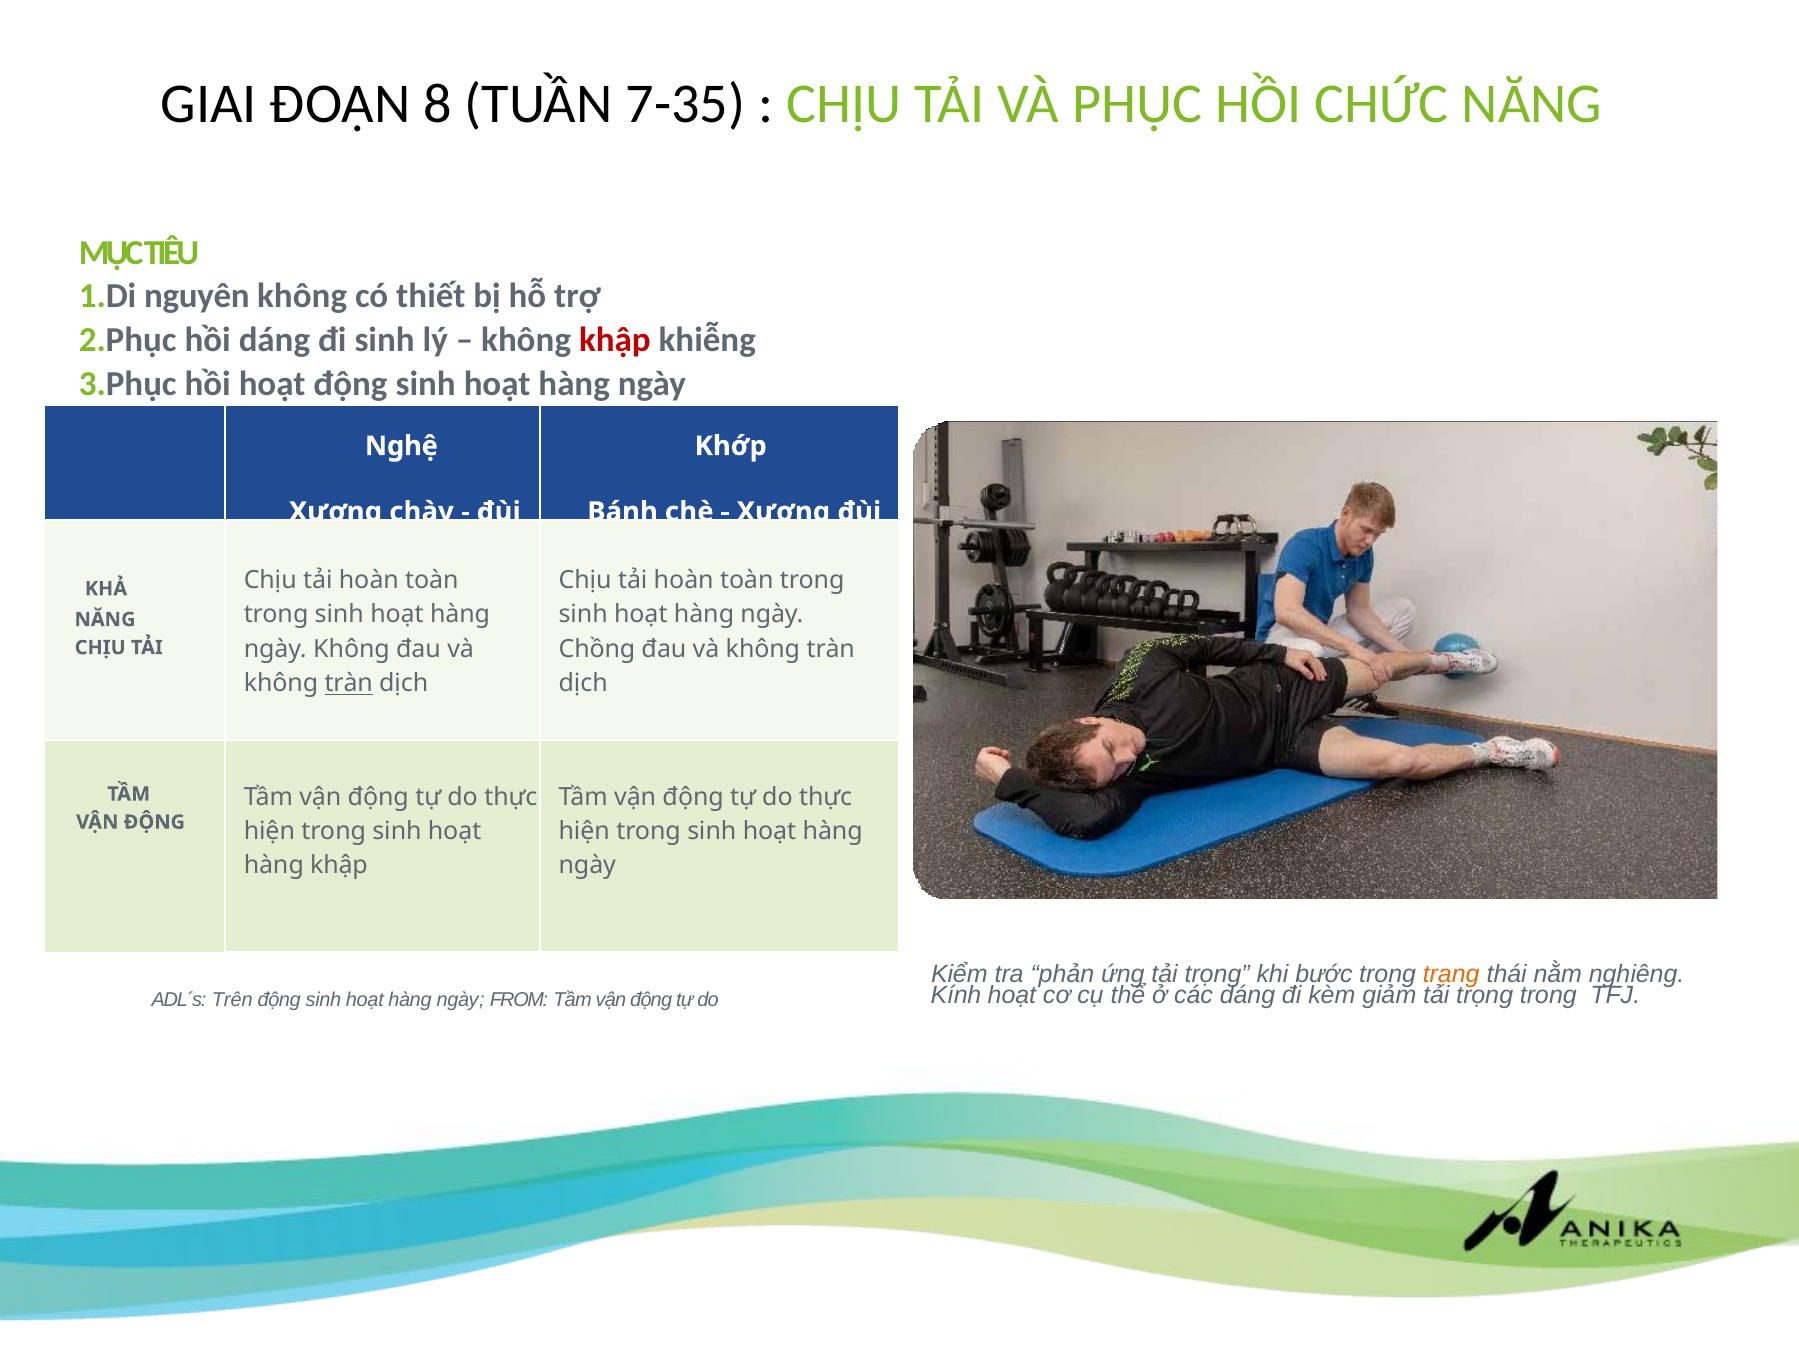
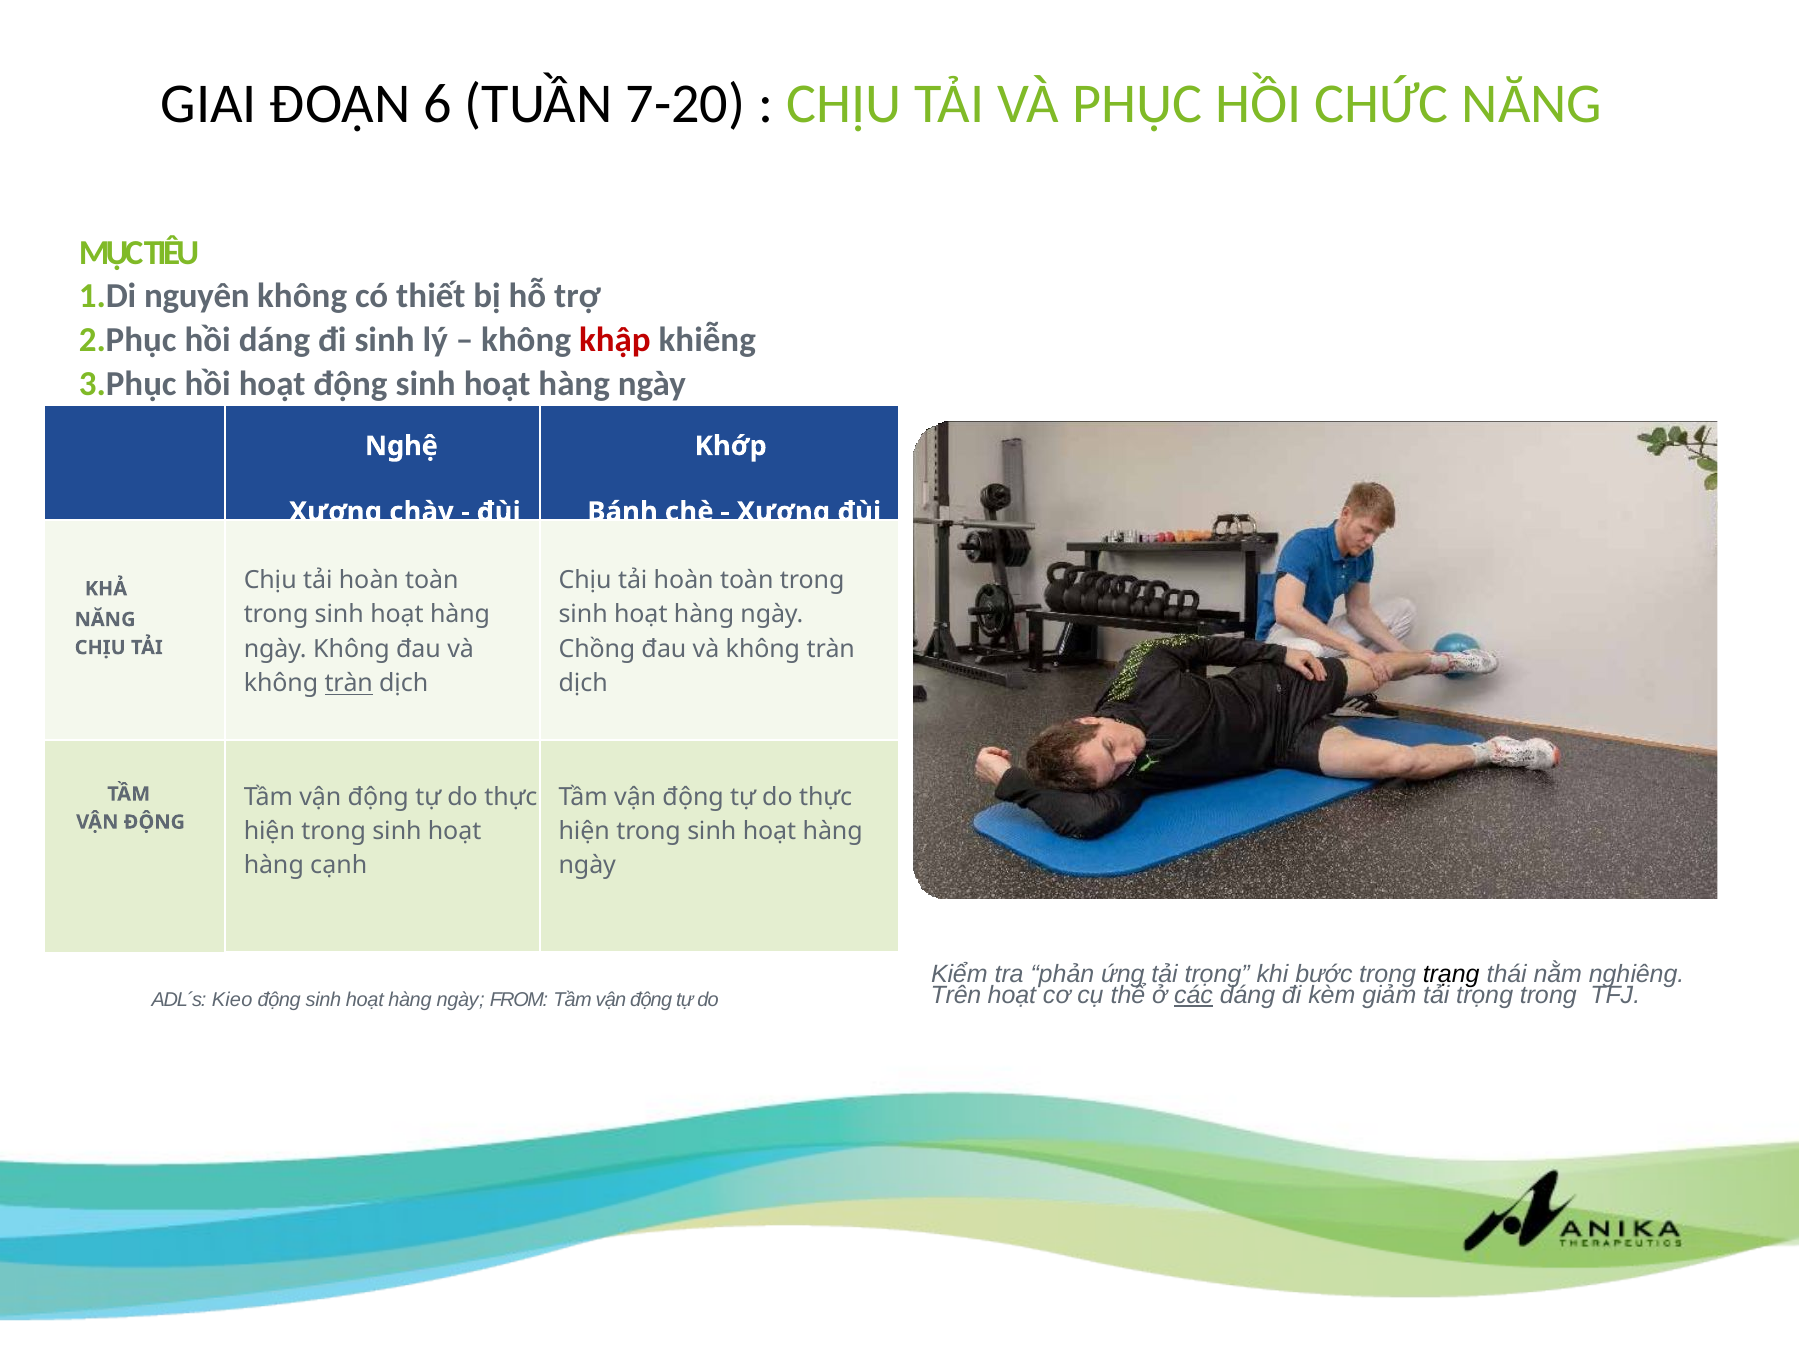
8: 8 -> 6 (438, 104)
7-35: 7-35 -> 7-20 (686, 104)
hàng khập: khập -> cạnh (339, 865)
trạng colour: orange -> black (1451, 974)
Kính: Kính -> Trên (956, 996)
các underline: none -> present (1193, 996)
Trên: Trên -> Kieo (232, 1000)
